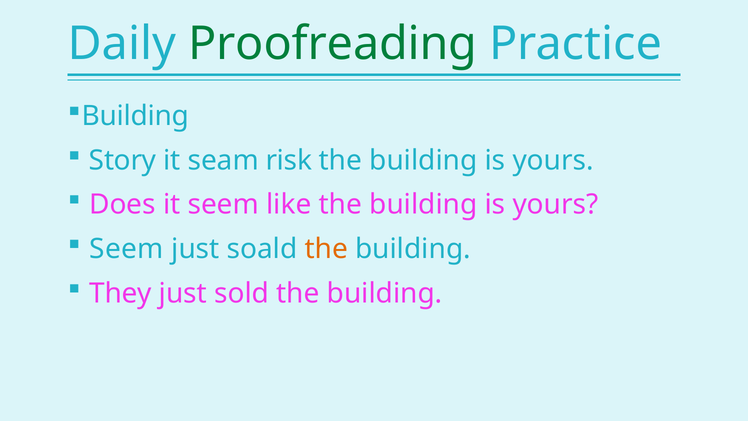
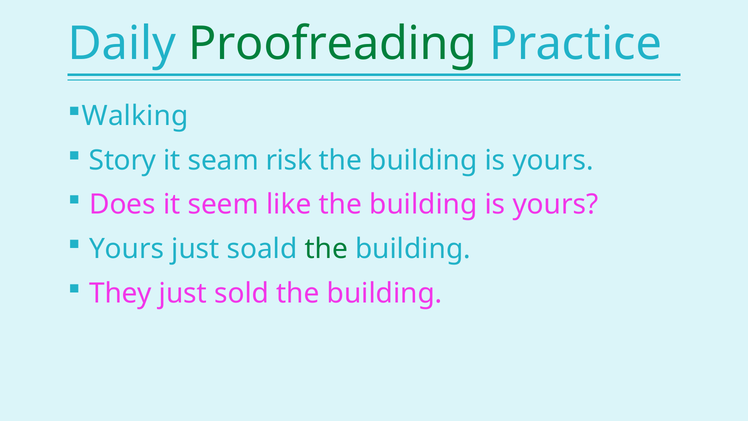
Building: Building -> Walking (135, 116)
Seem: Seem -> Yours (127, 249)
the colour: orange -> green (326, 249)
